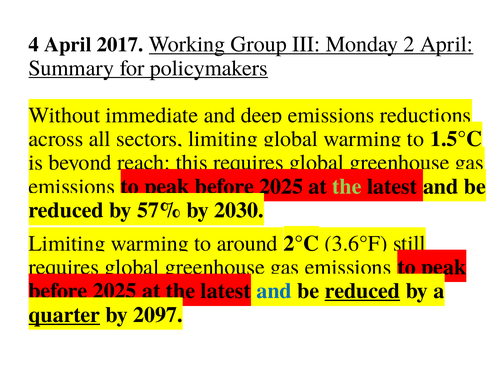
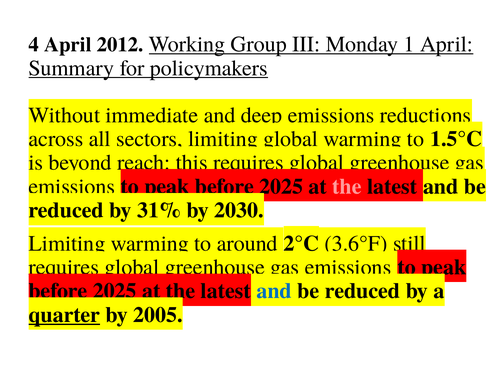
2017: 2017 -> 2012 (120, 45)
2: 2 -> 1 (409, 44)
the colour: light green -> pink (347, 187)
57%: 57% -> 31% (159, 210)
reduced underline: present -> none (362, 291)
2097: 2097 -> 2005 (158, 315)
